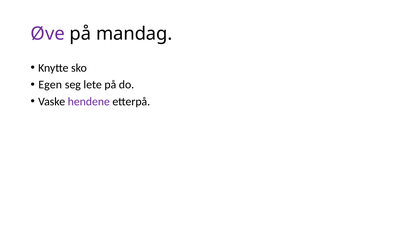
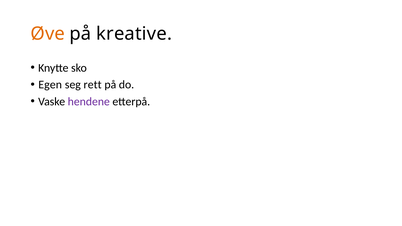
Øve colour: purple -> orange (48, 34)
mandag: mandag -> kreative (134, 34)
lete: lete -> rett (93, 85)
